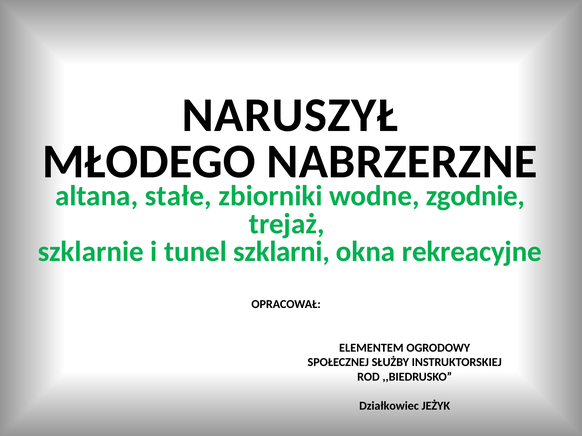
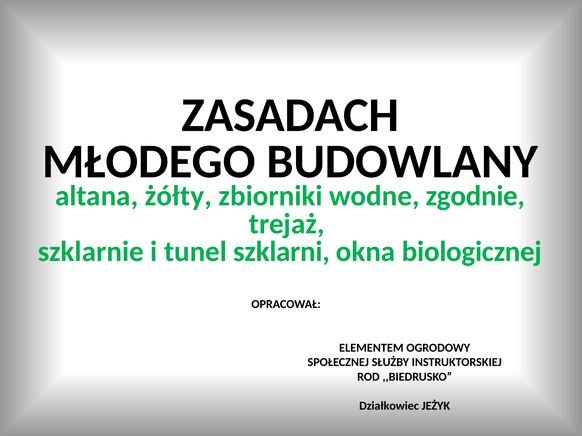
NARUSZYŁ: NARUSZYŁ -> ZASADACH (290, 115)
NABRZERZNE: NABRZERZNE -> BUDOWLANY (402, 162)
stałe: stałe -> żółty (178, 196)
rekreacyjne: rekreacyjne -> biologicznej (472, 252)
